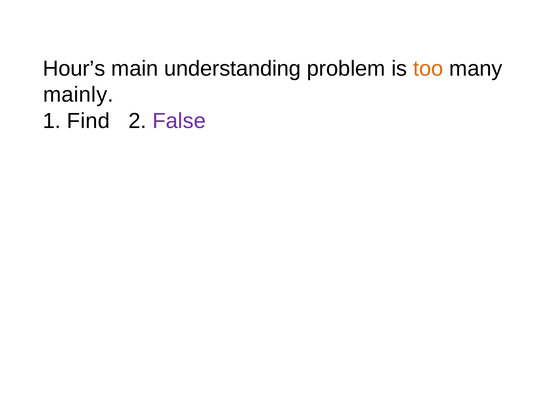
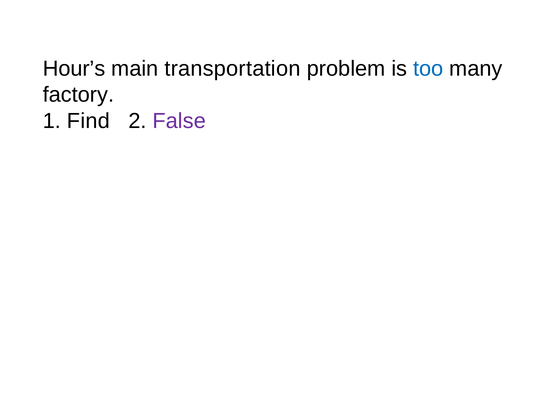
understanding: understanding -> transportation (232, 69)
too colour: orange -> blue (428, 69)
mainly: mainly -> factory (78, 95)
